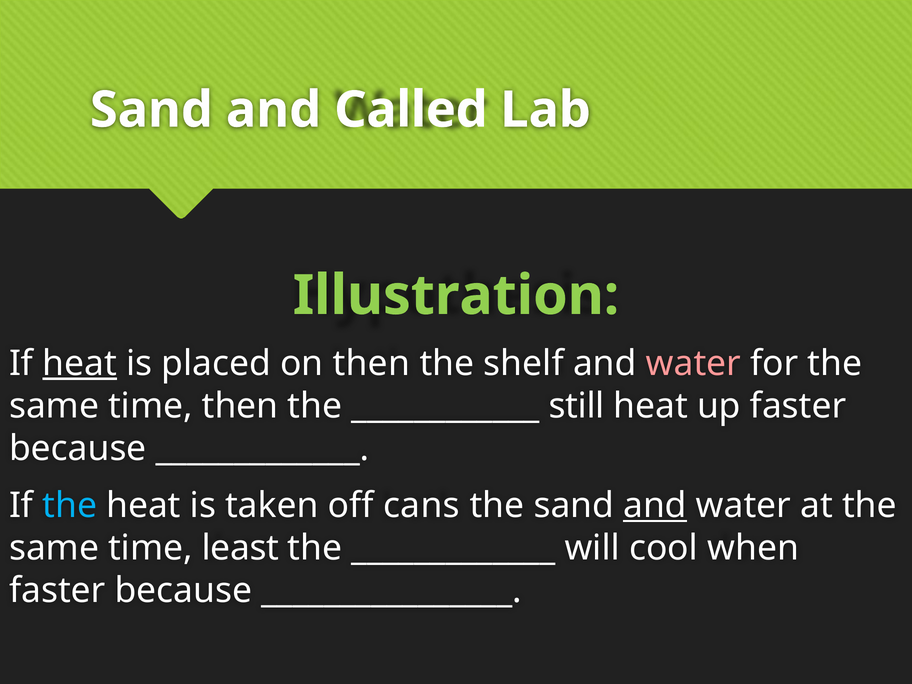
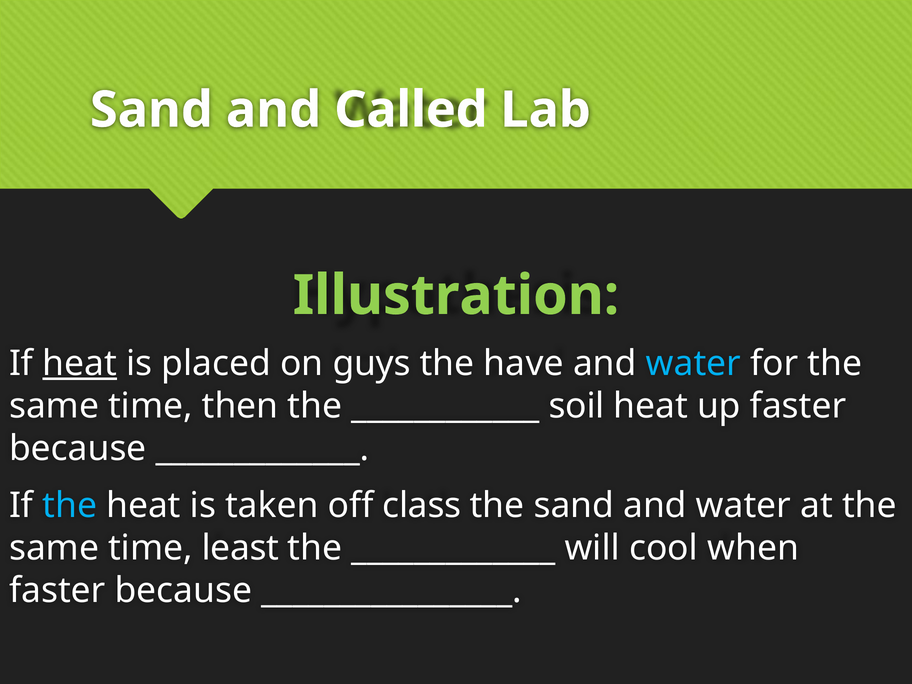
on then: then -> guys (372, 364)
shelf: shelf -> have (524, 364)
water colour: pink -> light blue (693, 364)
still: still -> soil (577, 406)
cans: cans -> class (422, 506)
and underline: present -> none (655, 506)
